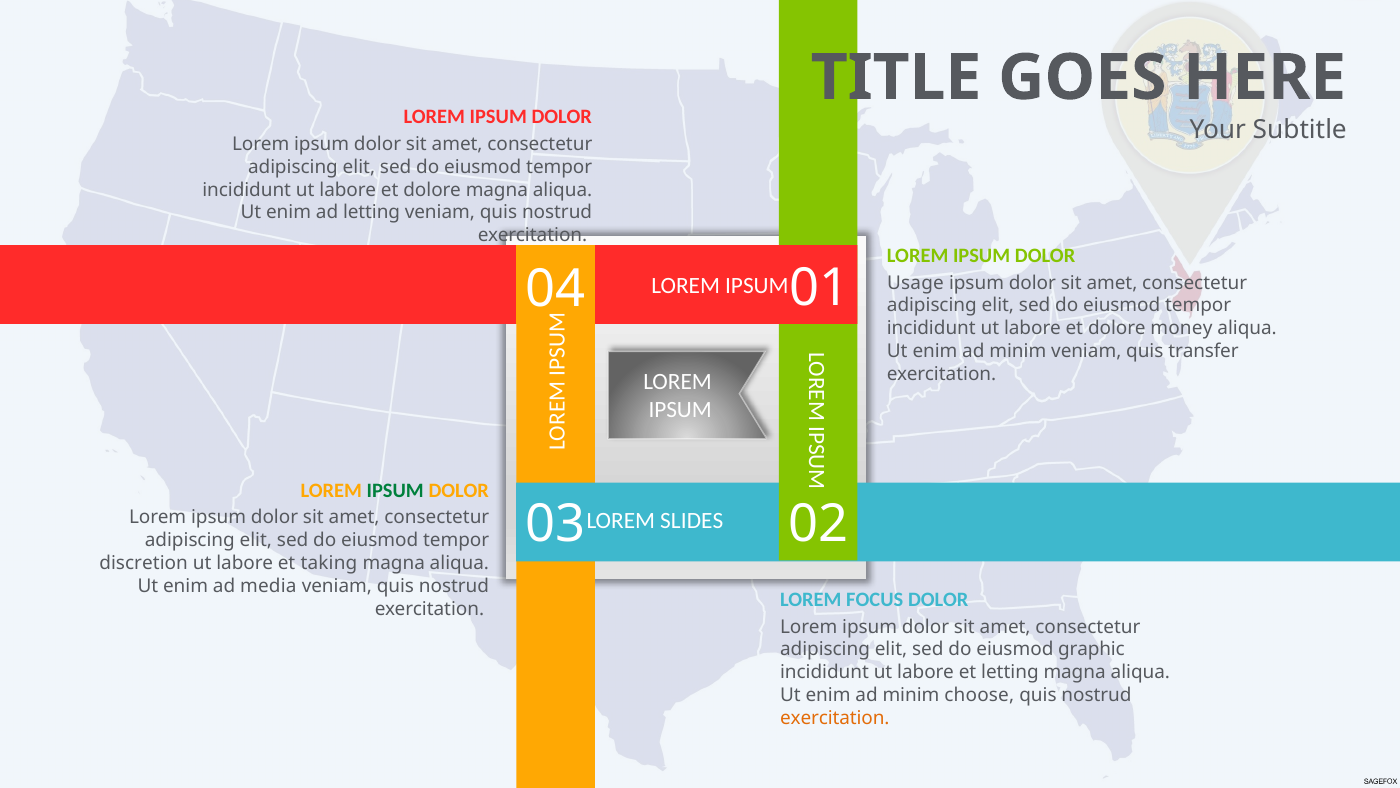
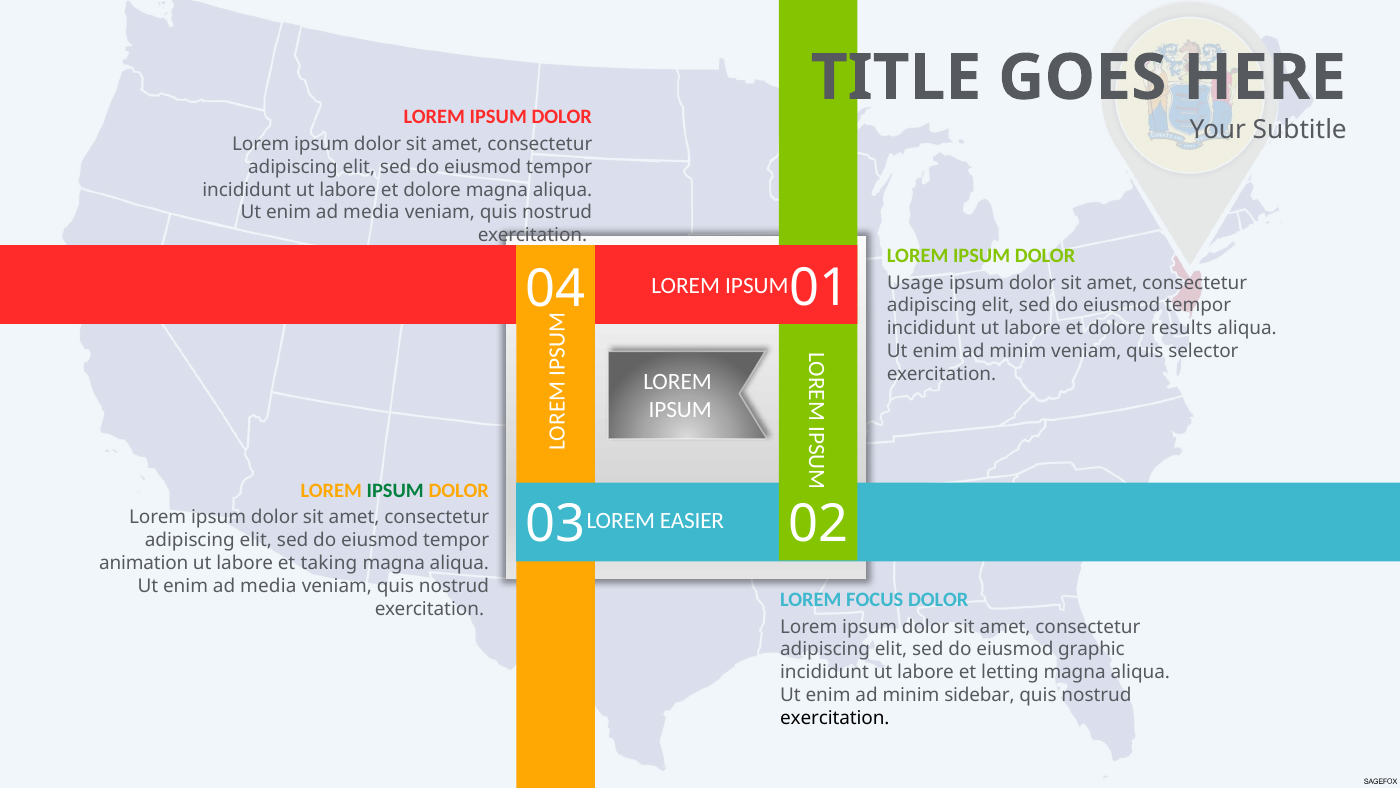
letting: letting -> media (371, 213)
money: money -> results (1181, 328)
transfer: transfer -> selector (1203, 351)
SLIDES: SLIDES -> EASIER (692, 521)
discretion: discretion -> animation (144, 563)
choose: choose -> sidebar (979, 695)
exercitation colour: orange -> black (835, 718)
